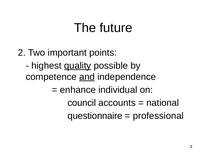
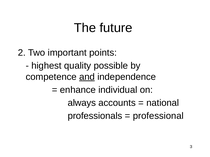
quality underline: present -> none (78, 66)
council: council -> always (82, 103)
questionnaire: questionnaire -> professionals (95, 116)
